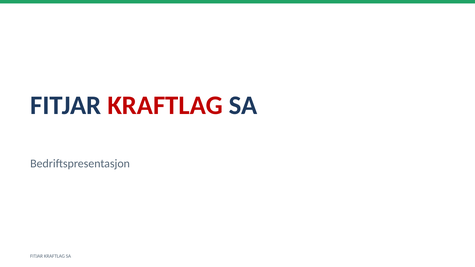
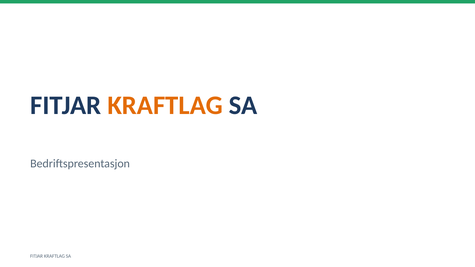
KRAFTLAG colour: red -> orange (165, 105)
